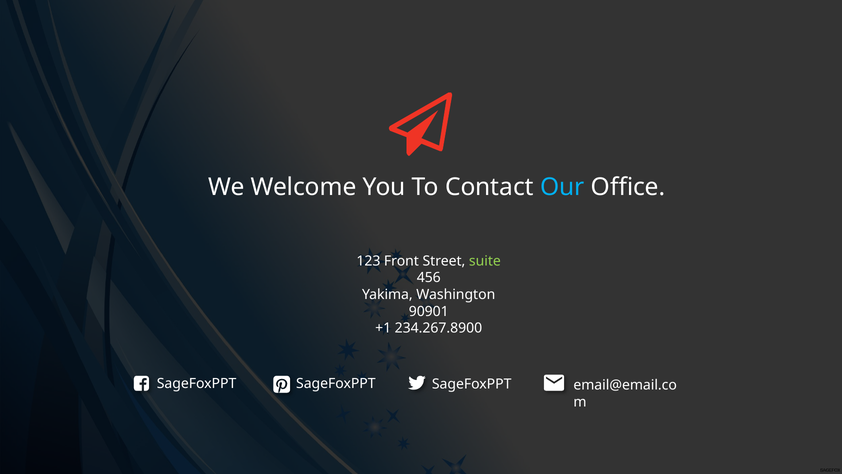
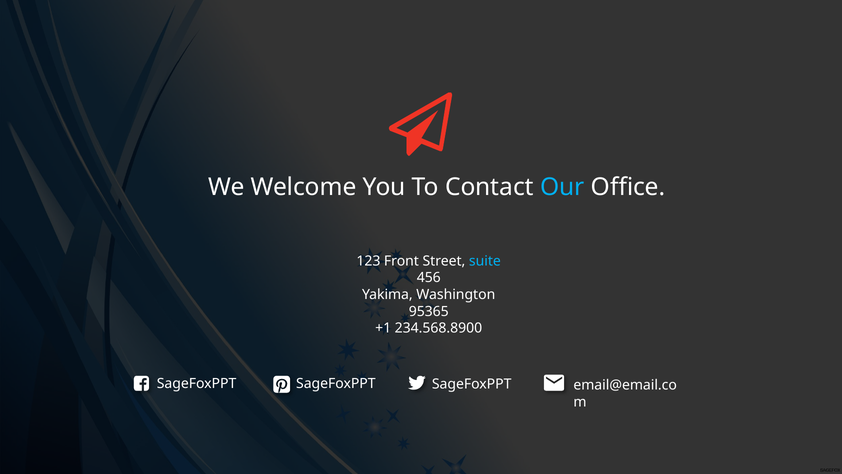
suite colour: light green -> light blue (485, 261)
90901: 90901 -> 95365 (429, 311)
234.267.8900: 234.267.8900 -> 234.568.8900 (438, 328)
